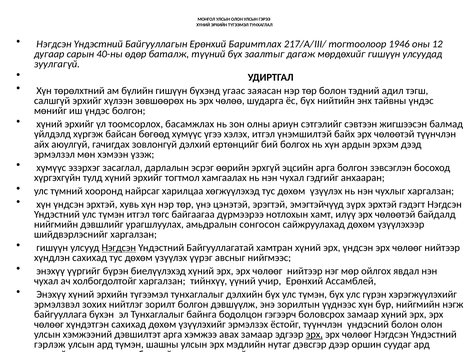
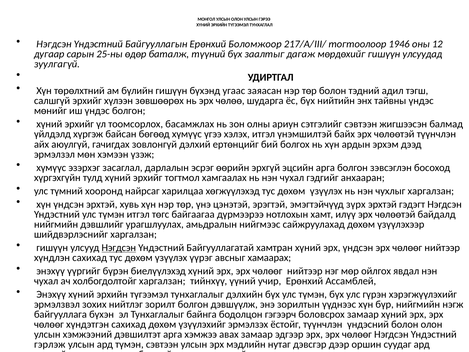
Баримтлах: Баримтлах -> Боломжоор (255, 44)
40-ны: 40-ны -> 25-ны (109, 54)
сонгосон: сонгосон -> нийгмээс (260, 224)
нийгмээс: нийгмээс -> хамаарах (269, 258)
эрх underline: present -> none (314, 334)
түмэн шашны: шашны -> сэвтээн (162, 344)
